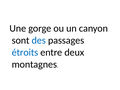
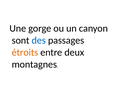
étroits colour: blue -> orange (25, 52)
